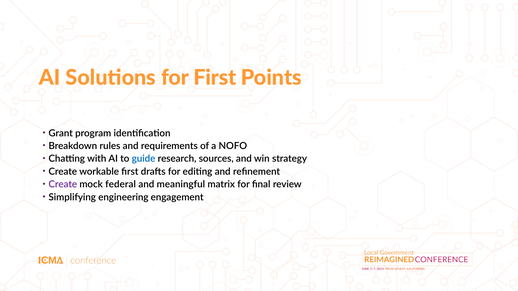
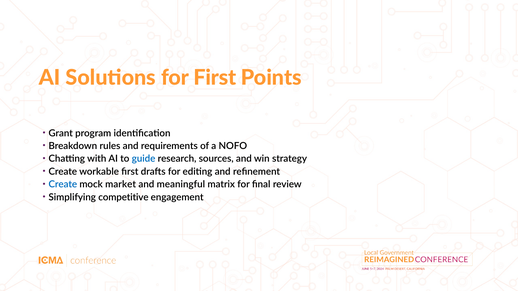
Create colour: purple -> blue (63, 185)
federal: federal -> market (121, 185)
engineering: engineering -> competitive (123, 197)
